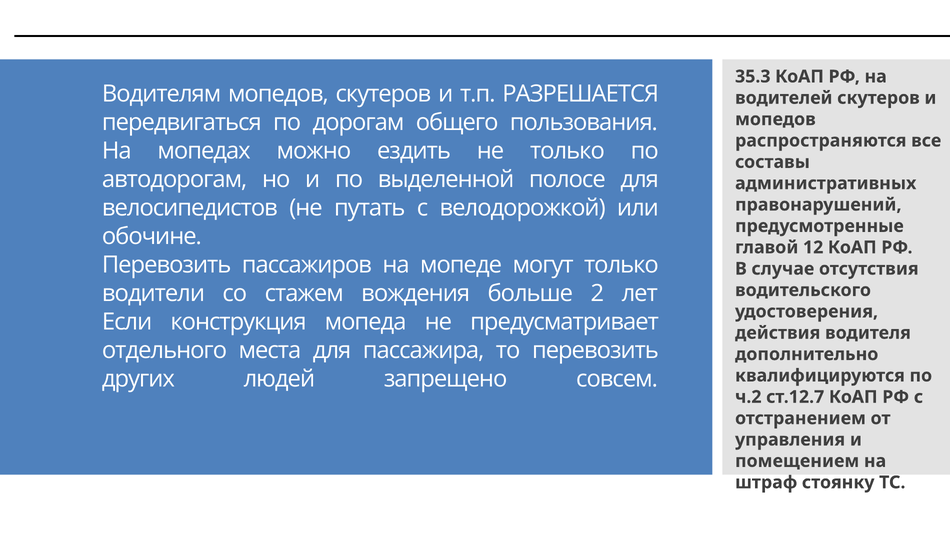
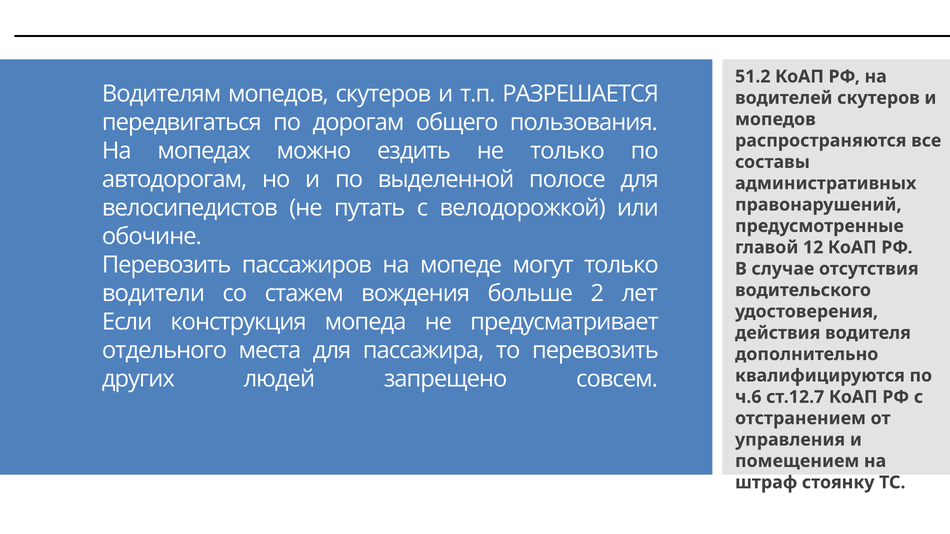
35.3: 35.3 -> 51.2 (753, 77)
ч.2: ч.2 -> ч.6 (748, 397)
